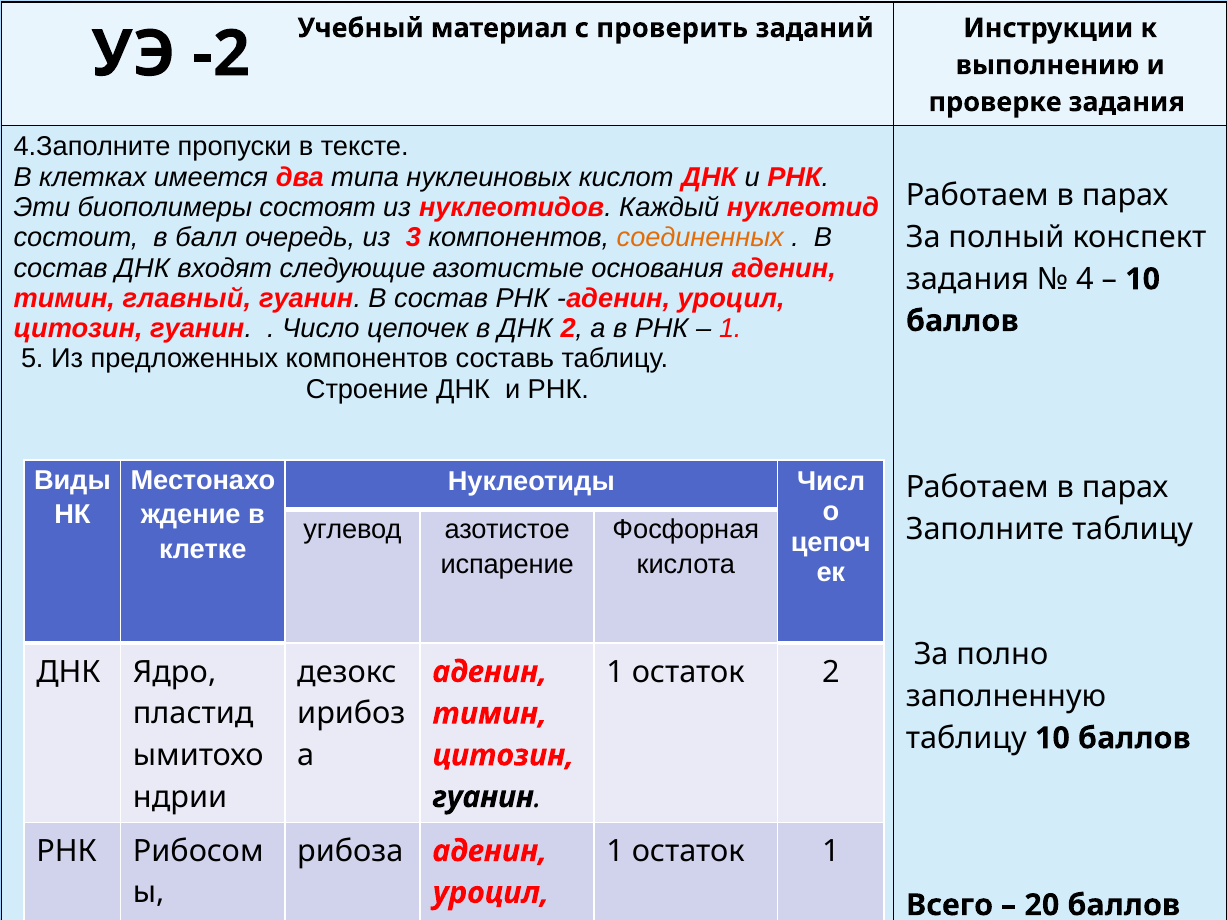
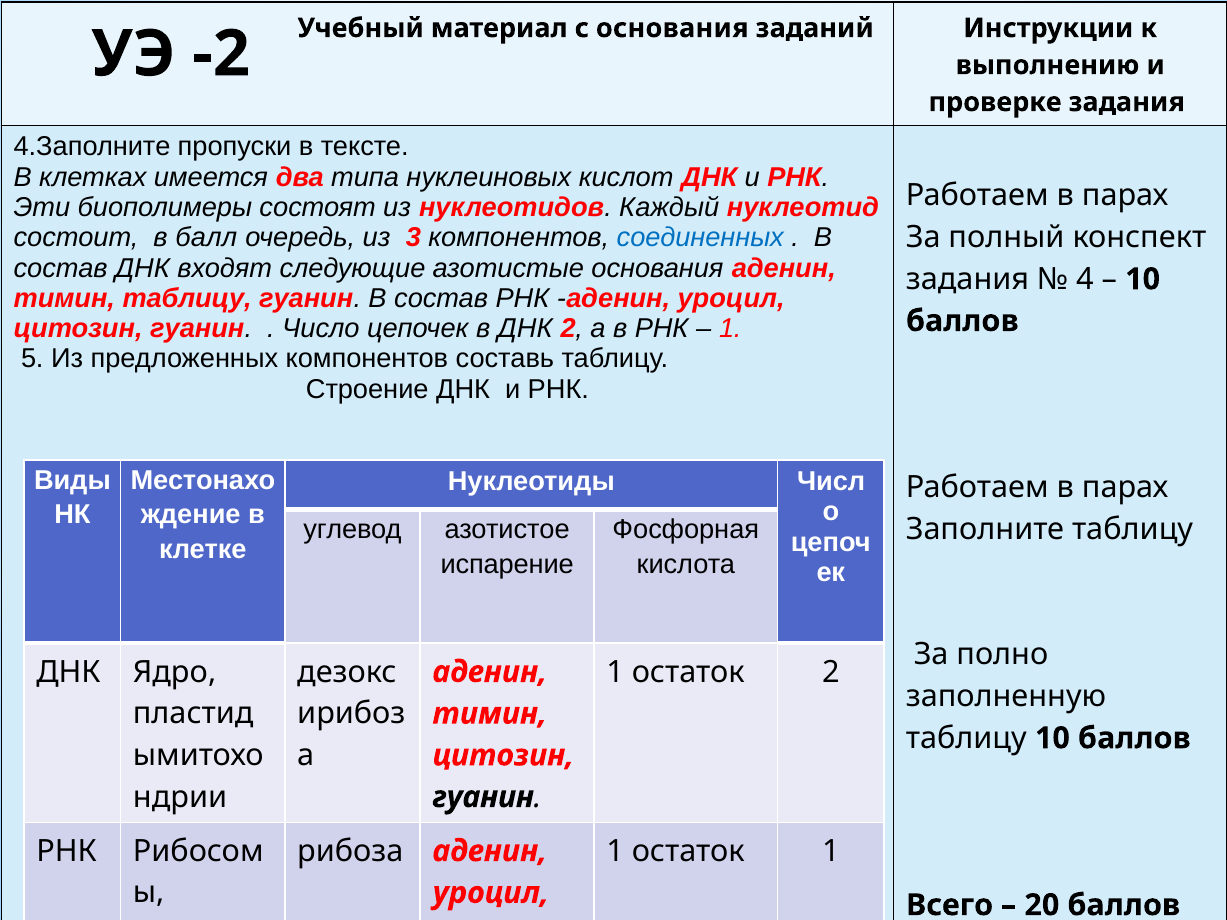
с проверить: проверить -> основания (672, 28)
соединенных colour: orange -> blue (700, 238)
тимин главный: главный -> таблицу (187, 298)
